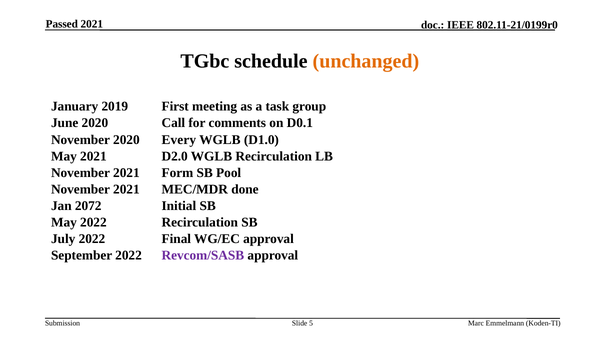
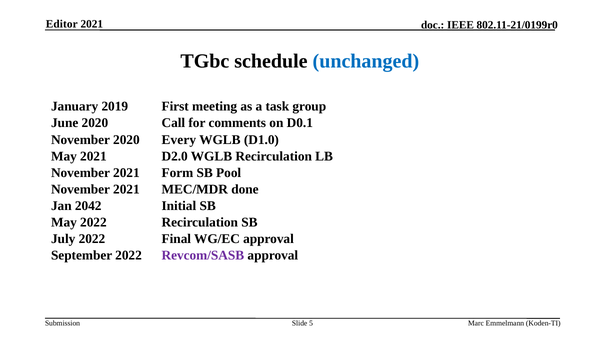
Passed: Passed -> Editor (62, 24)
unchanged colour: orange -> blue (366, 61)
2072: 2072 -> 2042 (88, 206)
